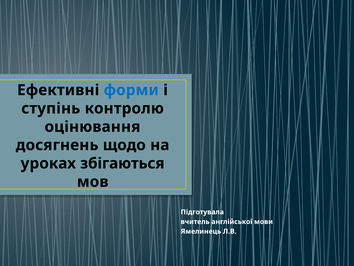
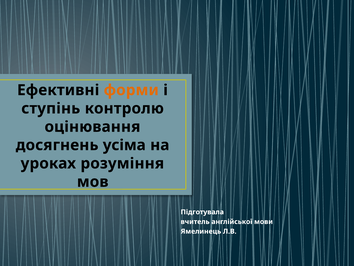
форми colour: blue -> orange (131, 90)
щодо: щодо -> усіма (124, 145)
збігаються: збігаються -> розуміння (122, 163)
